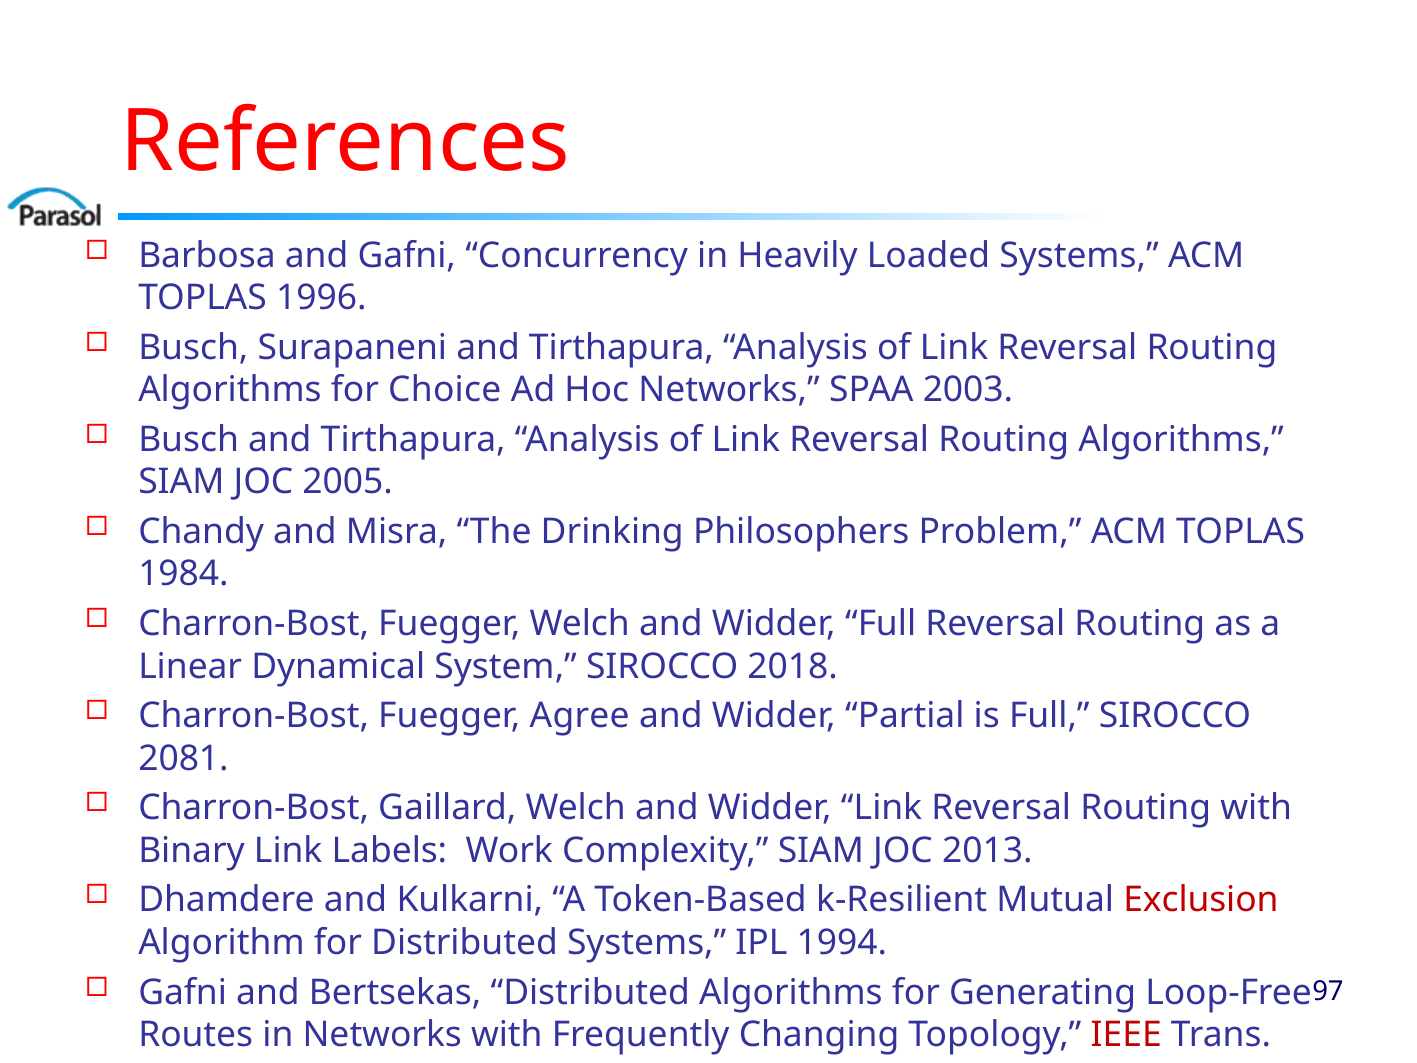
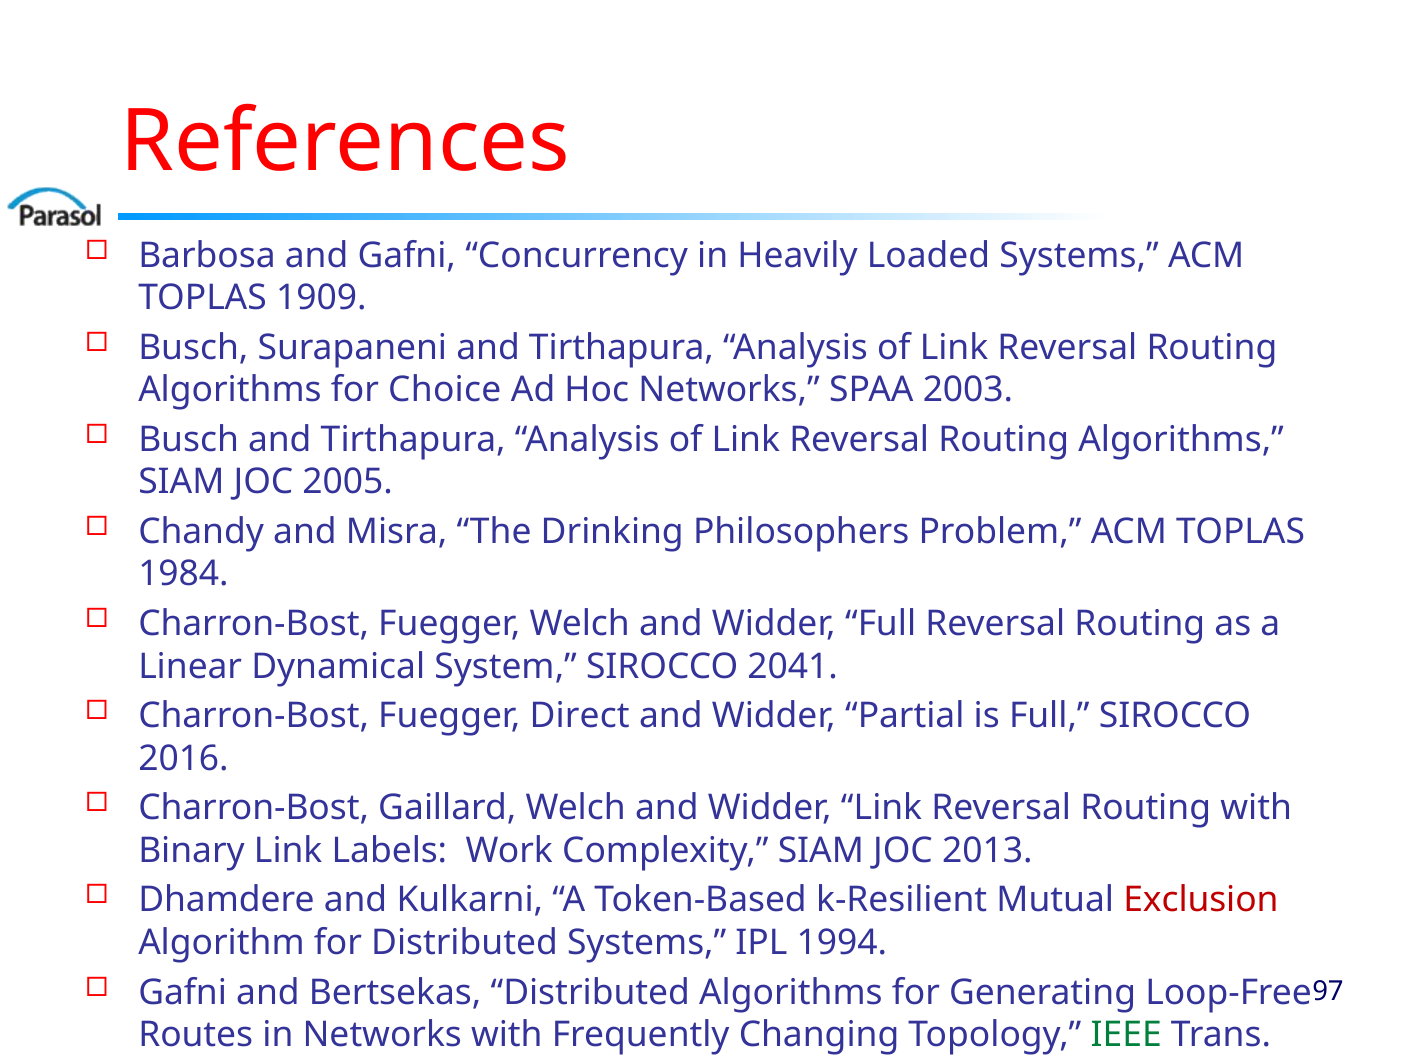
1996: 1996 -> 1909 (321, 298)
2018: 2018 -> 2041 (793, 666)
Agree: Agree -> Direct (580, 716)
2081: 2081 -> 2016 (183, 758)
IEEE colour: red -> green (1126, 1035)
